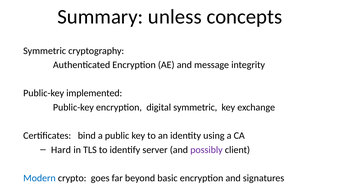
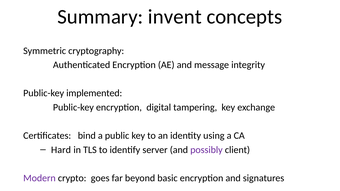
unless: unless -> invent (175, 17)
digital symmetric: symmetric -> tampering (195, 107)
Modern colour: blue -> purple (39, 178)
